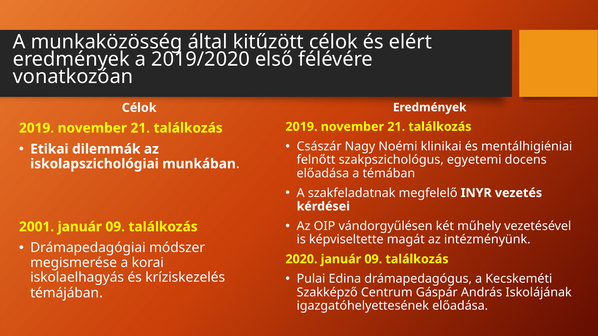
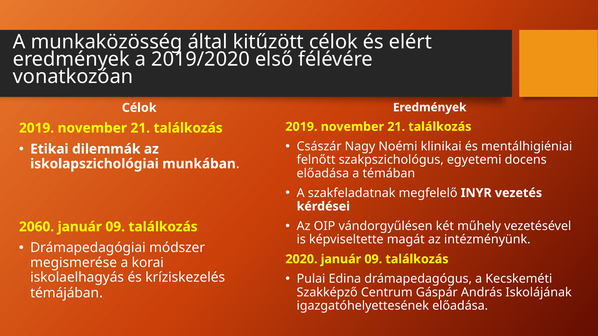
2001: 2001 -> 2060 (37, 227)
